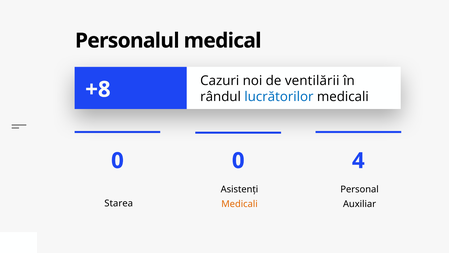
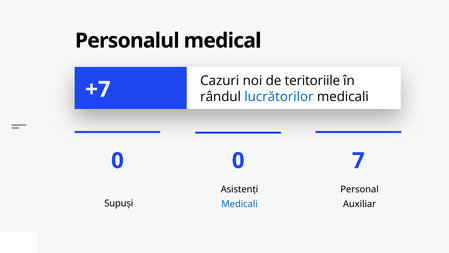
ventilării: ventilării -> teritoriile (312, 81)
+8: +8 -> +7 (98, 89)
4: 4 -> 7 (358, 160)
Starea: Starea -> Supuși (119, 203)
Medicali colour: orange -> blue (239, 204)
